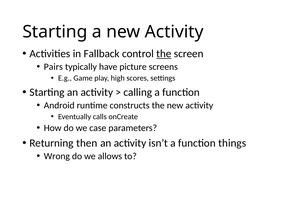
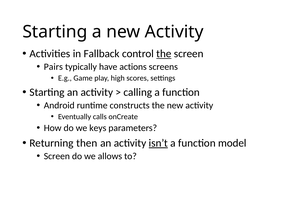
picture: picture -> actions (133, 67)
case: case -> keys (98, 128)
isn’t underline: none -> present (158, 144)
things: things -> model (232, 144)
Wrong: Wrong -> Screen (57, 157)
